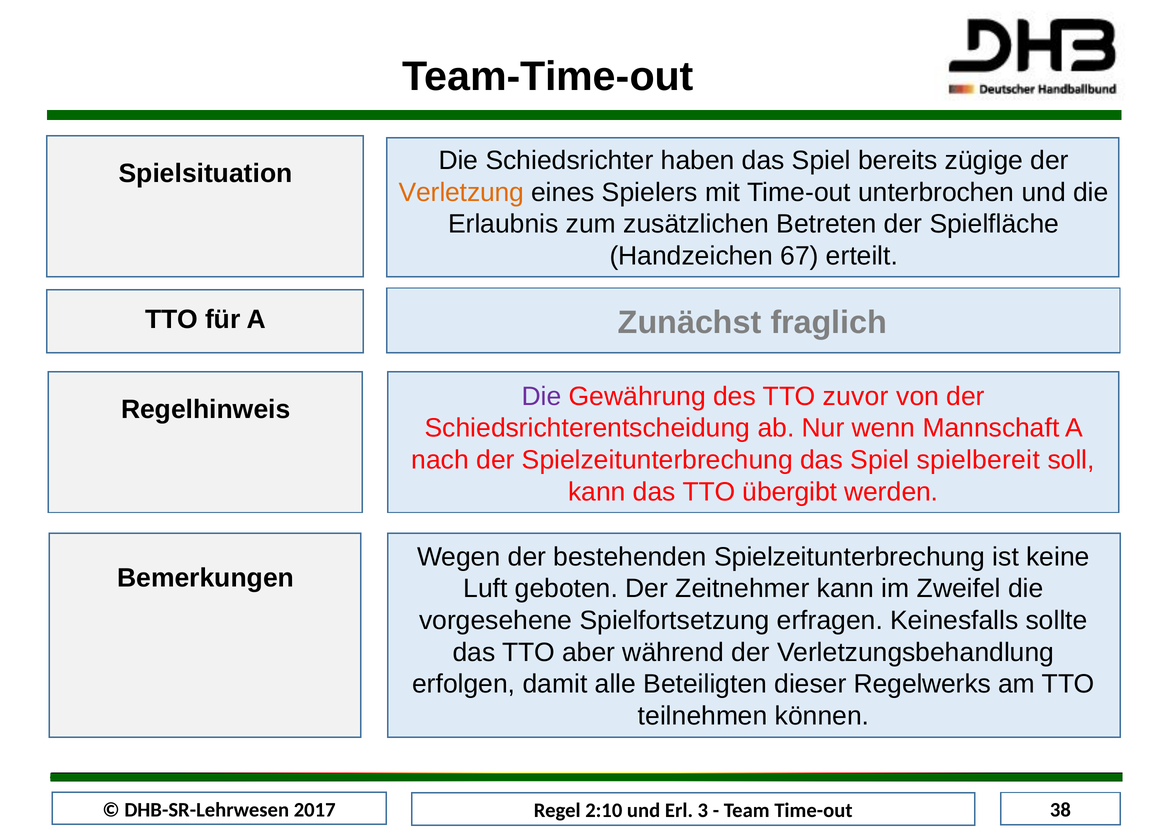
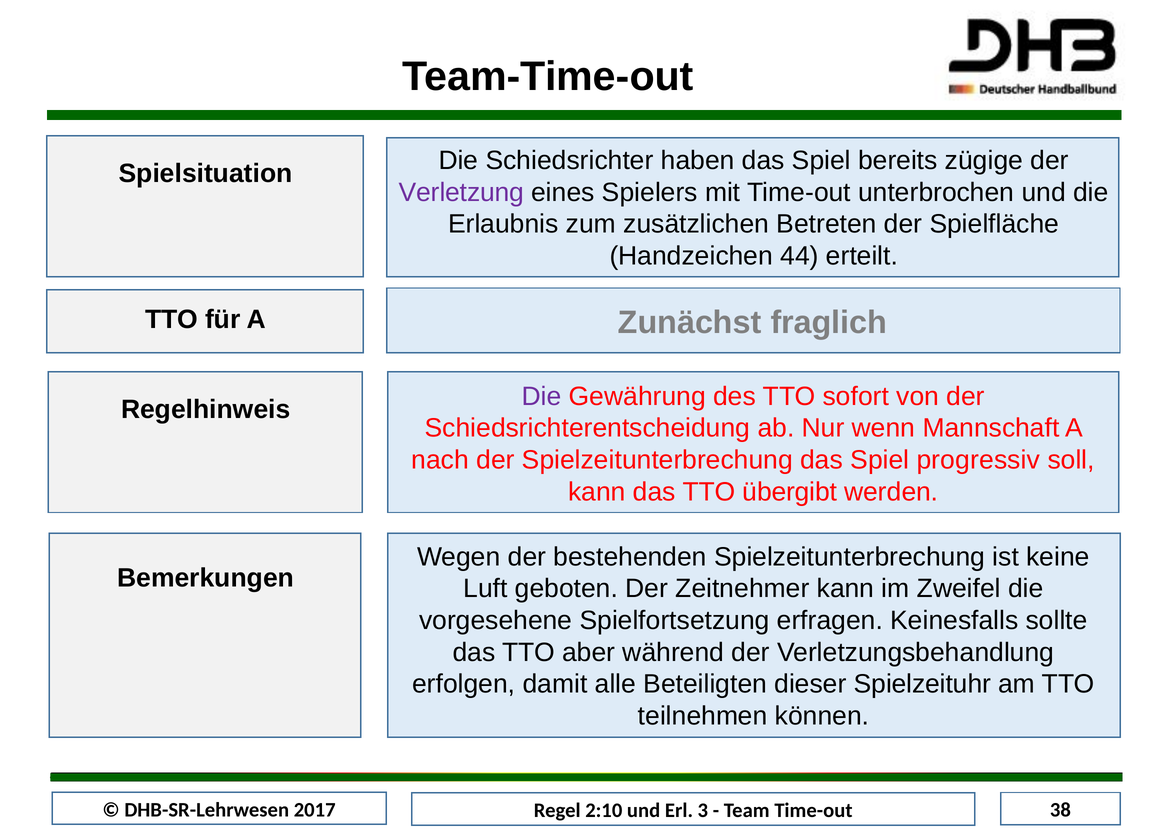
Verletzung colour: orange -> purple (461, 192)
67: 67 -> 44 (800, 256)
zuvor: zuvor -> sofort (856, 396)
spielbereit: spielbereit -> progressiv (978, 460)
Regelwerks: Regelwerks -> Spielzeituhr (922, 684)
